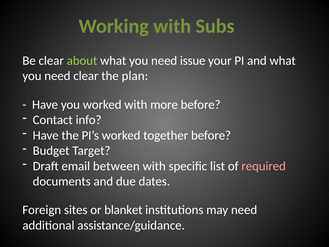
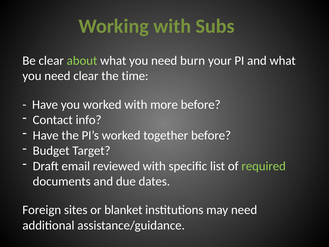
issue: issue -> burn (193, 61)
plan: plan -> time (135, 76)
between: between -> reviewed (116, 166)
required colour: pink -> light green (264, 166)
